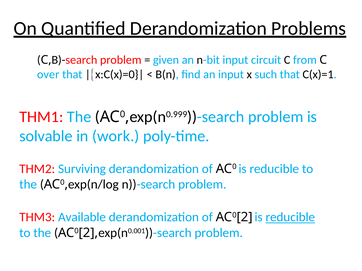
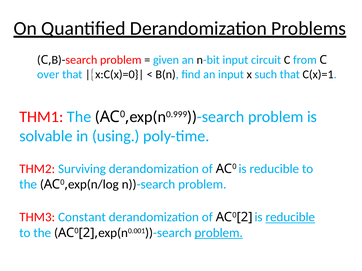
work: work -> using (116, 136)
Available: Available -> Constant (82, 218)
problem underline: none -> present (219, 233)
